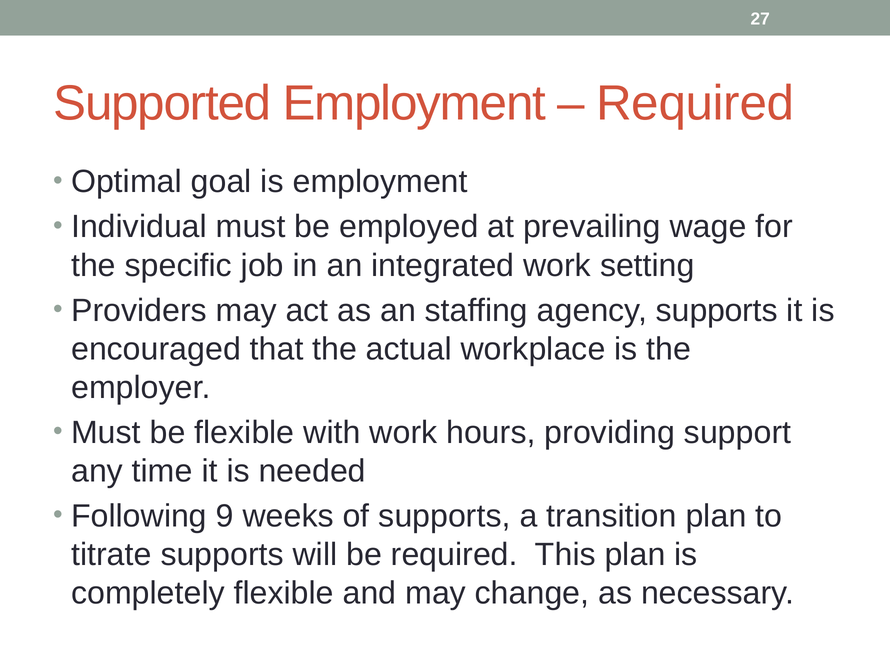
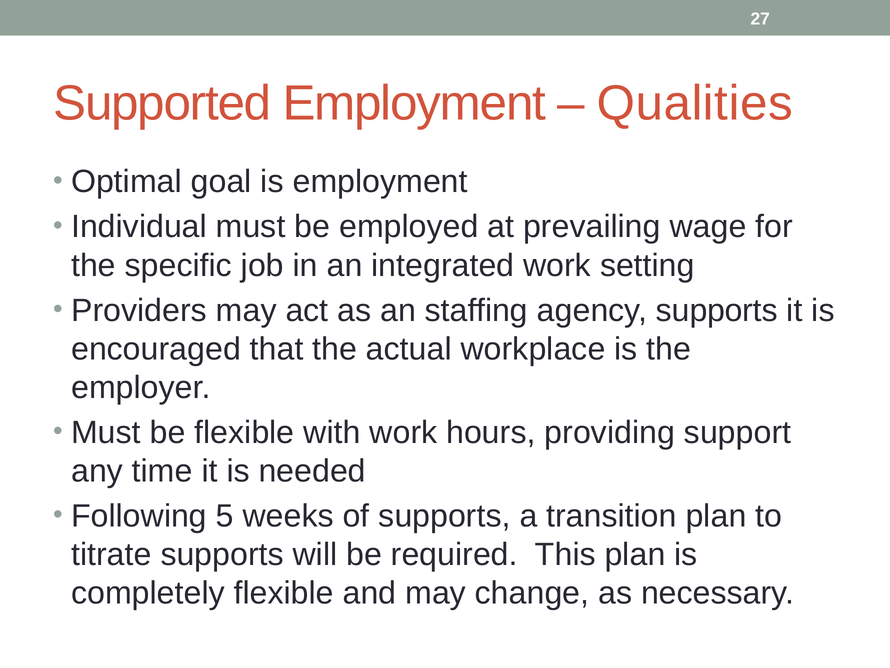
Required: Required -> Qualities (695, 104)
9: 9 -> 5 (225, 516)
